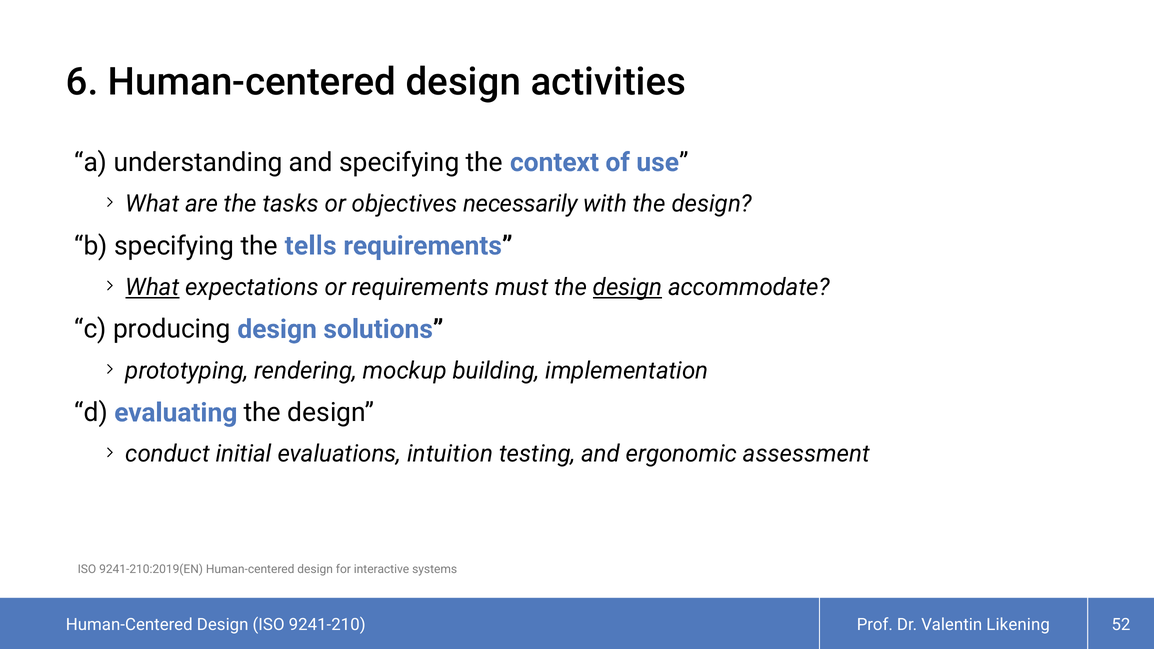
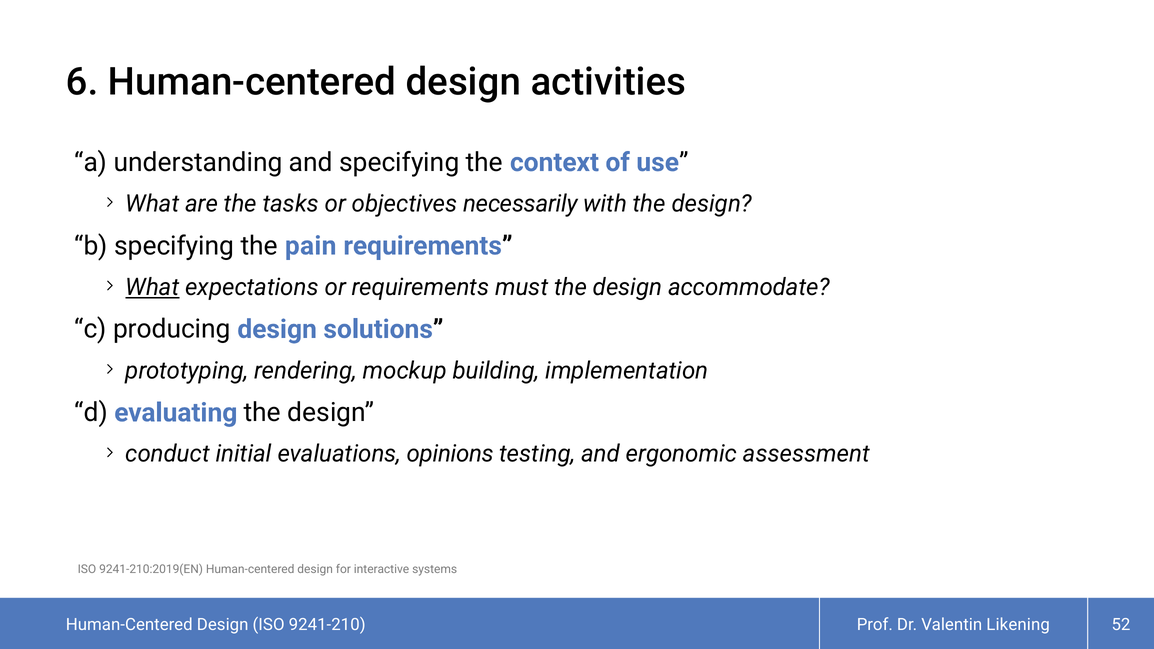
tells: tells -> pain (311, 246)
design underline: present -> none (627, 287)
intuition: intuition -> opinions (450, 454)
